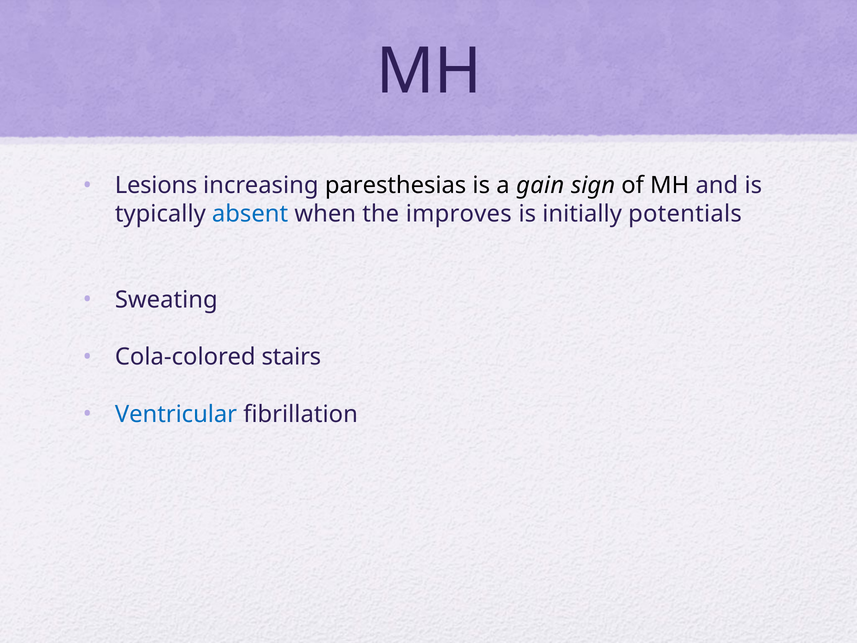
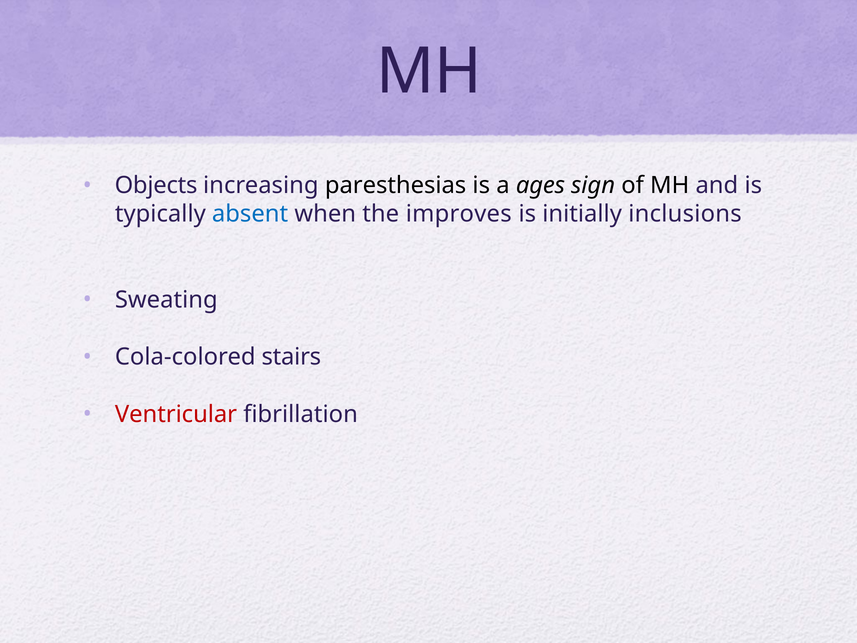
Lesions: Lesions -> Objects (156, 185)
gain: gain -> ages (540, 185)
potentials: potentials -> inclusions (685, 214)
Ventricular colour: blue -> red (176, 414)
